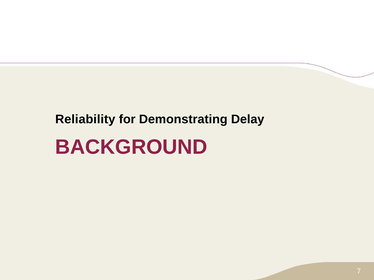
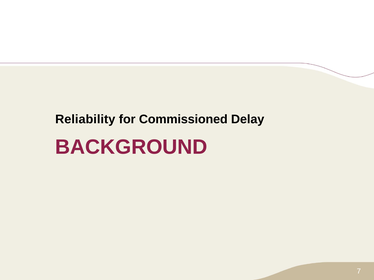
Demonstrating: Demonstrating -> Commissioned (183, 119)
